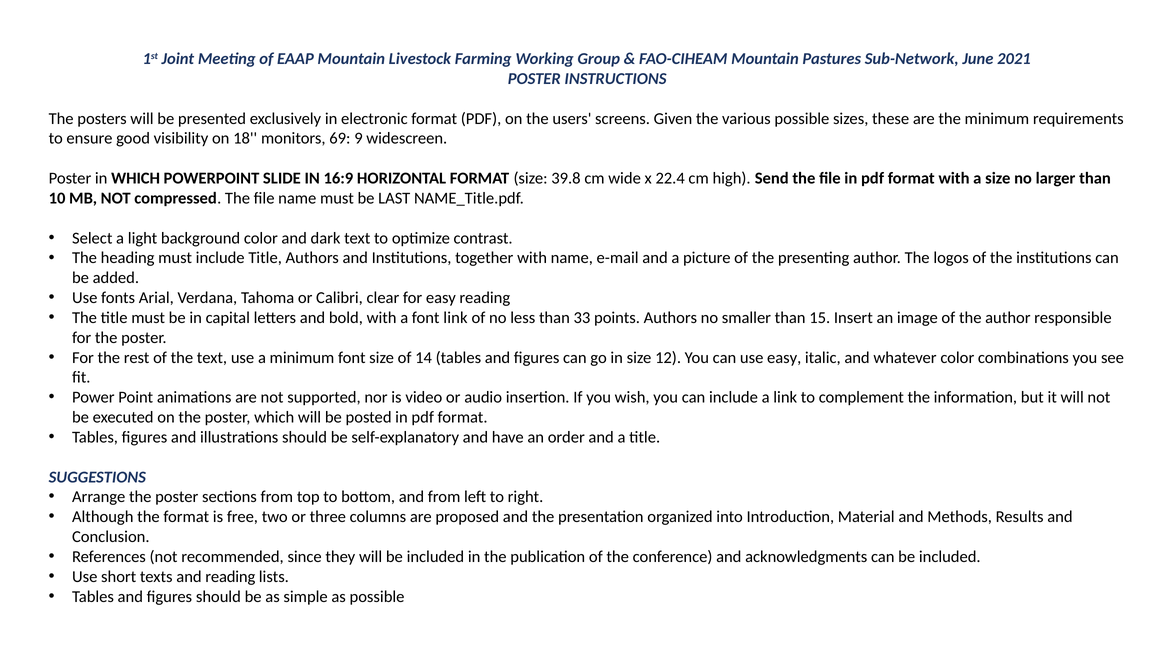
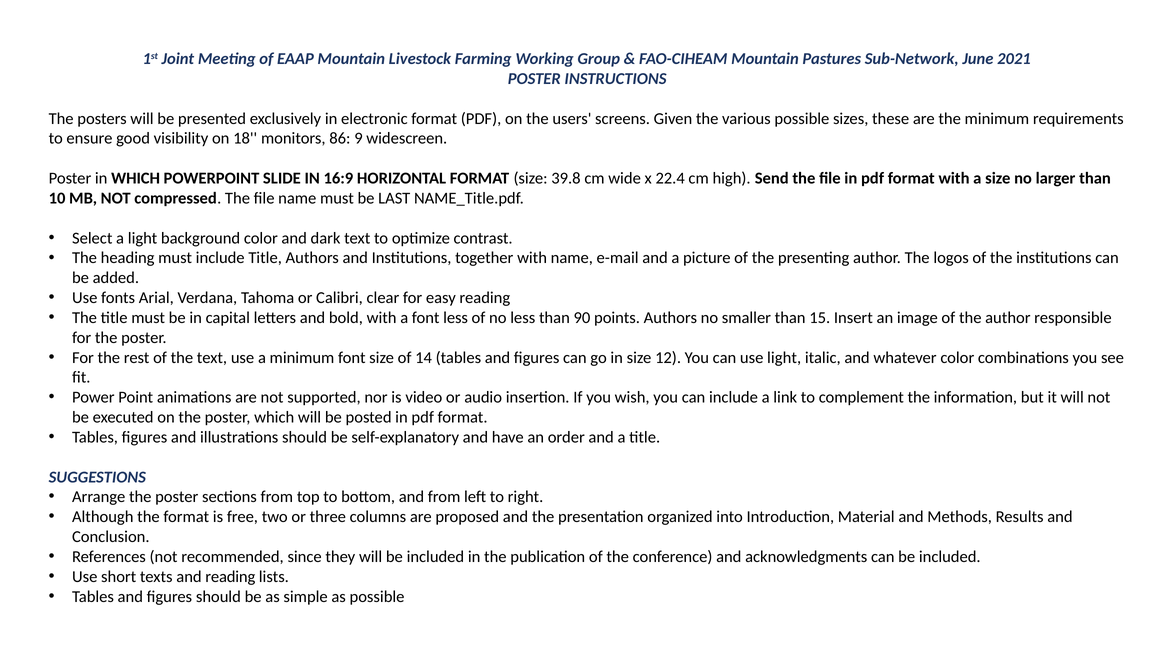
69: 69 -> 86 (340, 139)
font link: link -> less (456, 318)
33: 33 -> 90 (582, 318)
use easy: easy -> light (784, 358)
